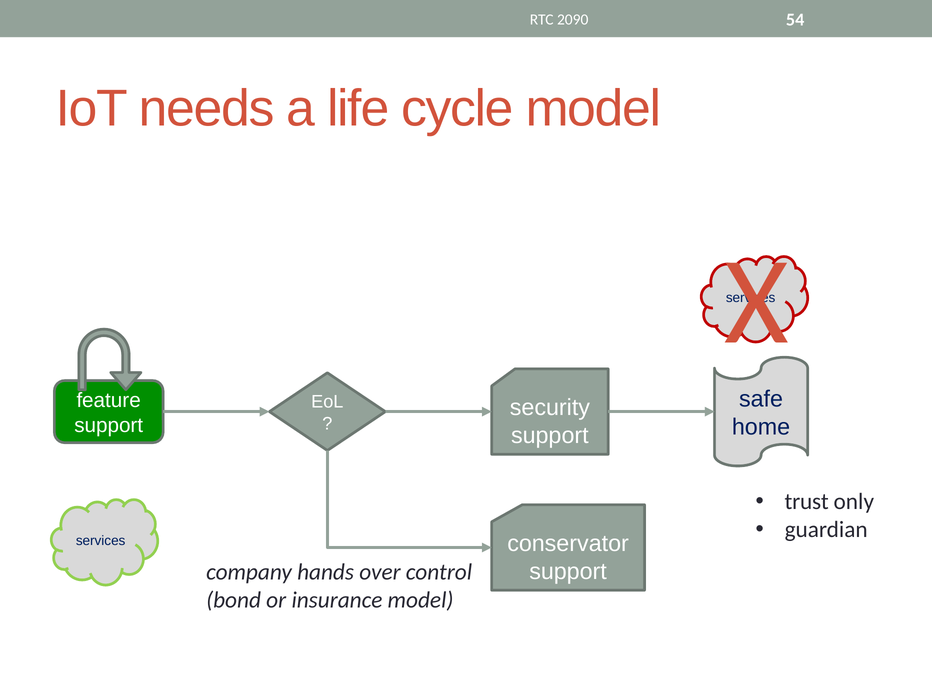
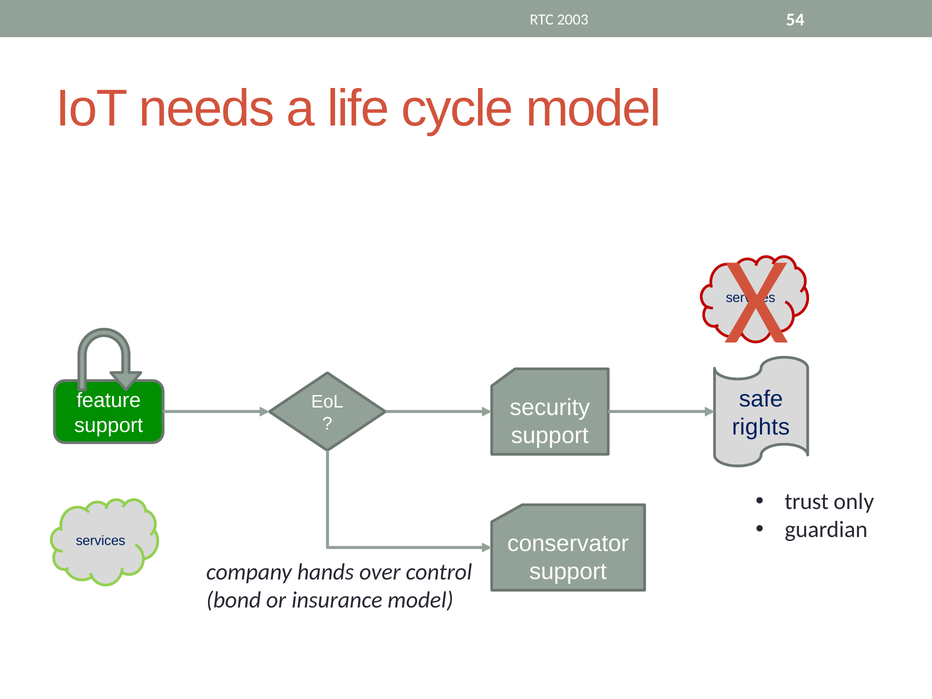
2090: 2090 -> 2003 (573, 20)
home: home -> rights (761, 427)
